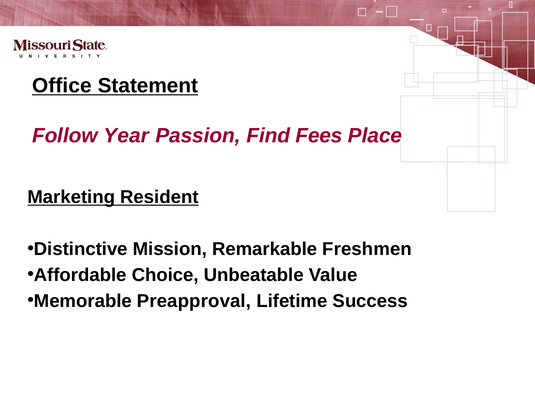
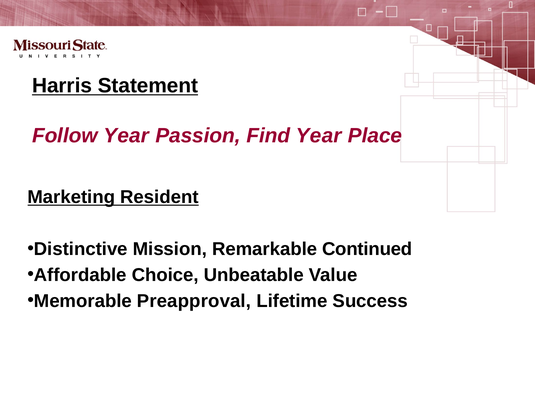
Office: Office -> Harris (62, 86)
Find Fees: Fees -> Year (319, 136)
Freshmen: Freshmen -> Continued (367, 249)
